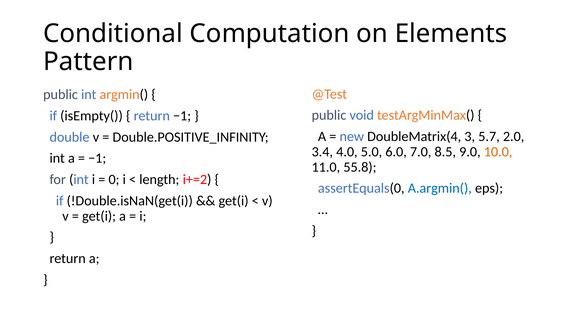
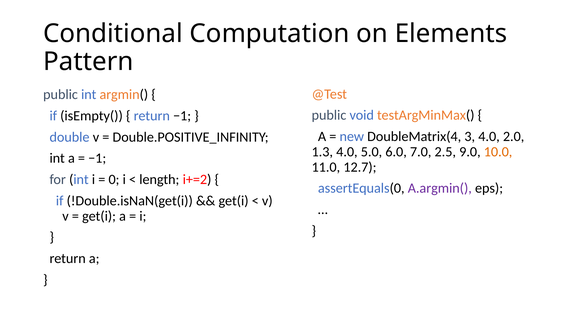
3 5.7: 5.7 -> 4.0 (489, 136)
3.4: 3.4 -> 1.3 (322, 151)
8.5: 8.5 -> 2.5 (445, 151)
55.8: 55.8 -> 12.7 (360, 167)
A.argmin( colour: blue -> purple (440, 188)
